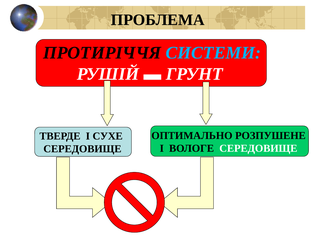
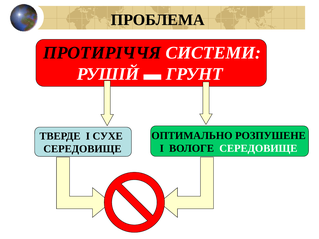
СИСТЕМИ colour: light blue -> white (213, 53)
